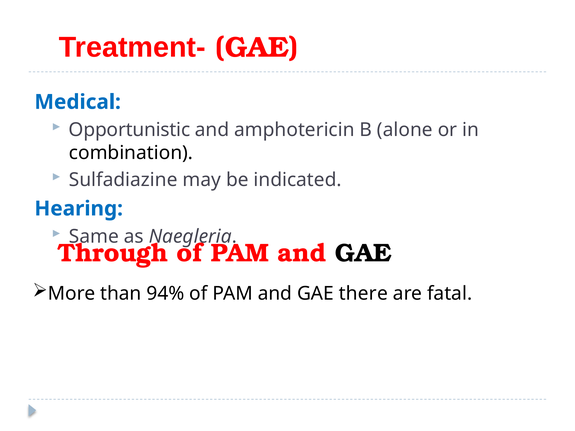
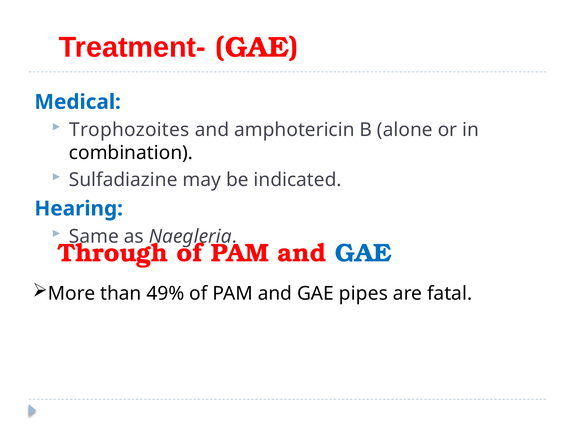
Opportunistic: Opportunistic -> Trophozoites (129, 130)
GAE colour: black -> blue (363, 253)
94%: 94% -> 49% (165, 294)
there: there -> pipes (363, 294)
